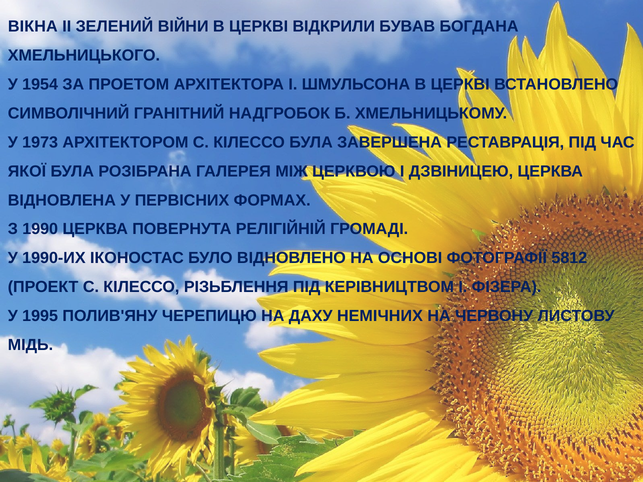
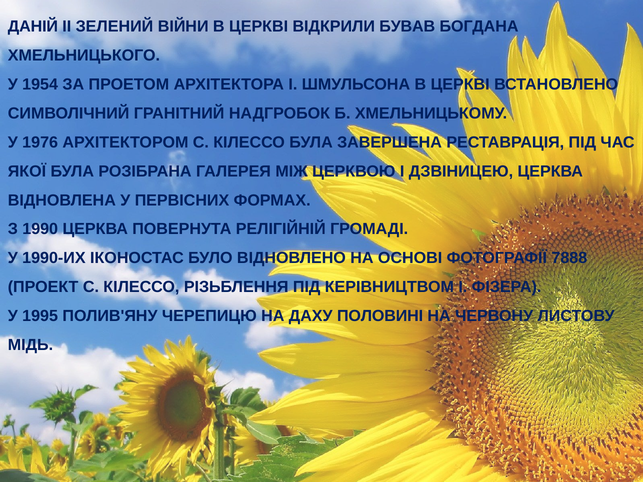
ВІКНА: ВІКНА -> ДАНІЙ (33, 27)
1973: 1973 -> 1976 (40, 142)
5812: 5812 -> 7888 (569, 258)
НЕМІЧНИХ: НЕМІЧНИХ -> ПОЛОВИНІ (380, 316)
